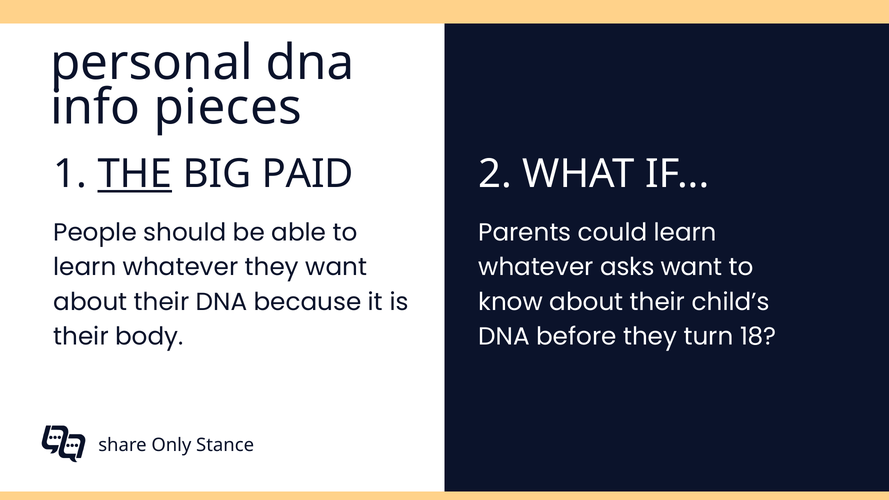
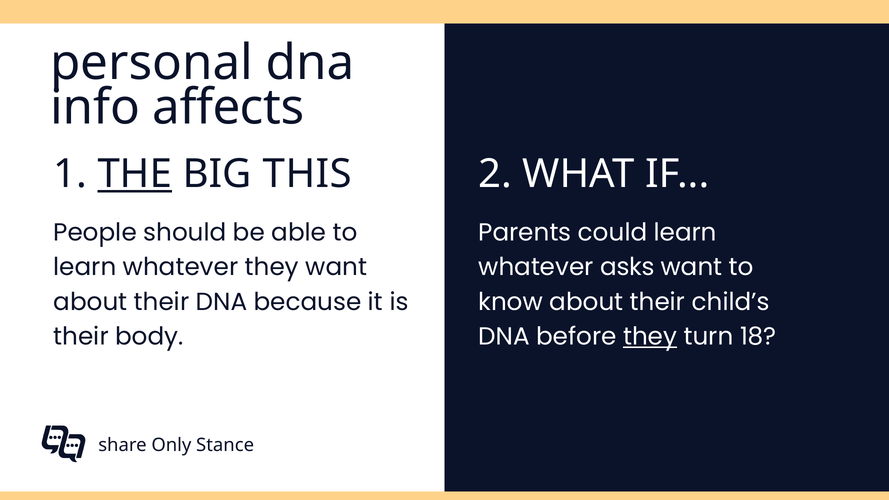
pieces: pieces -> affects (228, 107)
PAID: PAID -> THIS (307, 174)
they underline: none -> present (650, 336)
